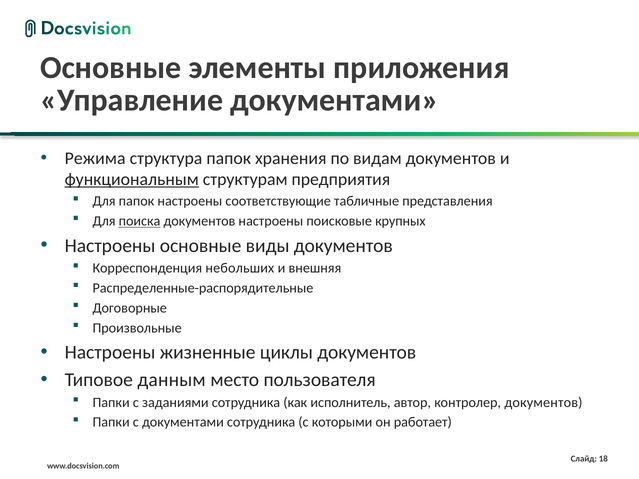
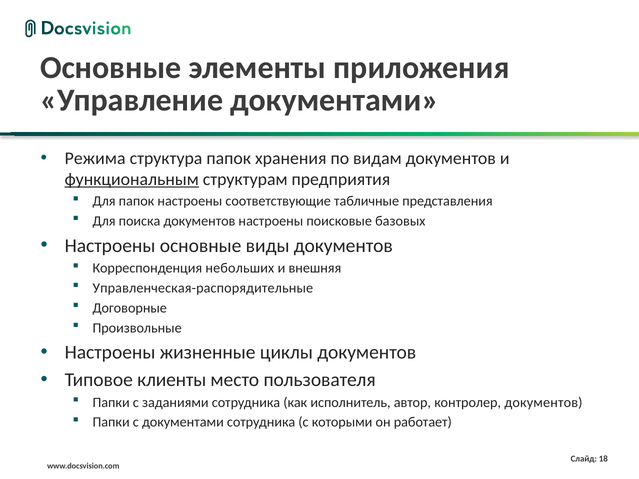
поиска underline: present -> none (140, 221)
крупных: крупных -> базовых (400, 221)
Распределенные-распорядительные: Распределенные-распорядительные -> Управленческая-распорядительные (203, 288)
данным: данным -> клиенты (172, 380)
